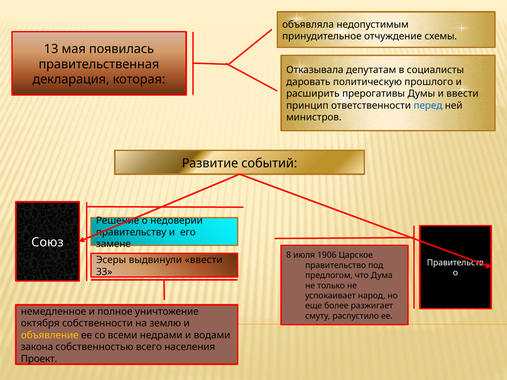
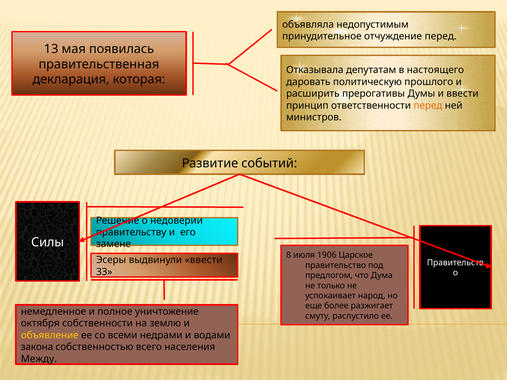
схемы: схемы -> перед (441, 36)
социалисты: социалисты -> настоящего (435, 70)
перед colour: blue -> orange (428, 106)
Союз: Союз -> Силы (48, 242)
Проект: Проект -> Между (39, 359)
